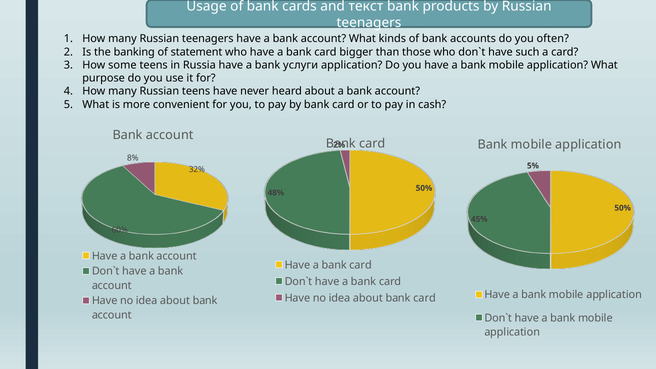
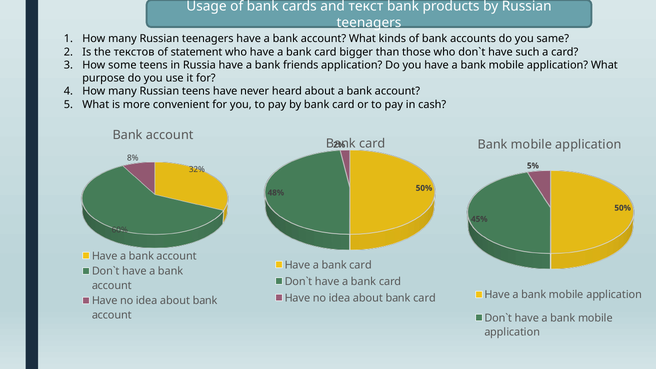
often: often -> same (553, 39)
banking: banking -> текстов (134, 52)
услуги: услуги -> friends (301, 65)
